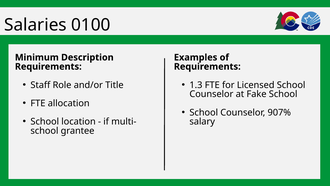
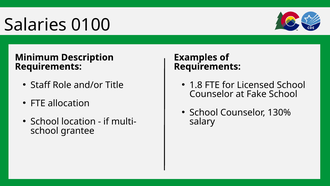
1.3: 1.3 -> 1.8 (196, 85)
907%: 907% -> 130% (279, 112)
